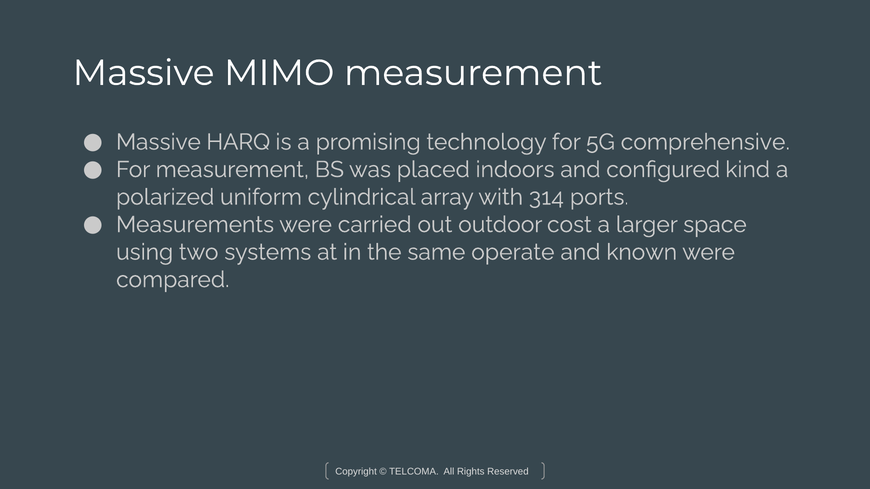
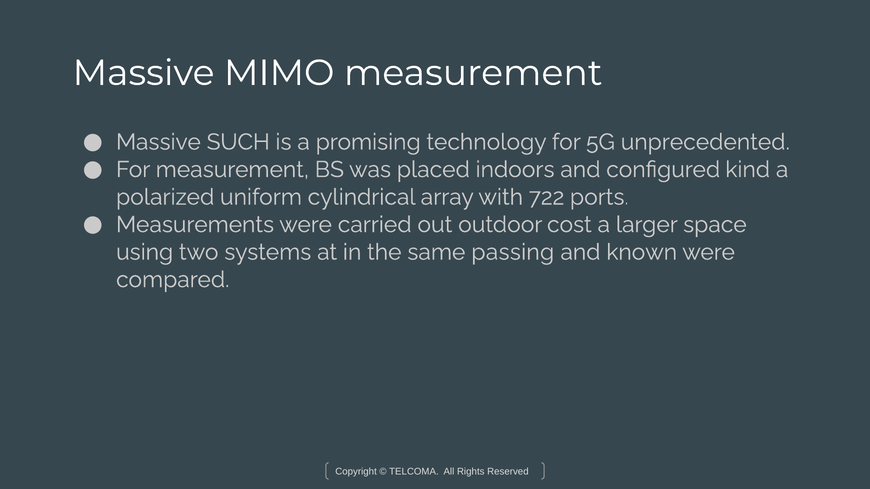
HARQ: HARQ -> SUCH (238, 142)
comprehensive: comprehensive -> unprecedented (705, 142)
314: 314 -> 722 (547, 197)
operate: operate -> passing (513, 252)
